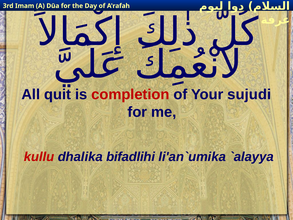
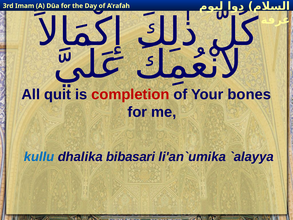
sujudi: sujudi -> bones (249, 94)
kullu colour: red -> blue (39, 157)
bifadlihi: bifadlihi -> bibasari (131, 157)
